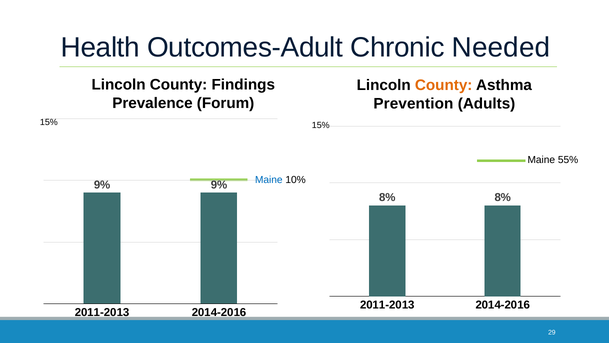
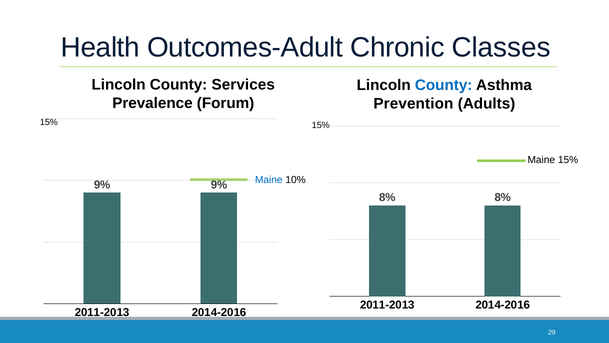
Needed: Needed -> Classes (501, 48)
Findings: Findings -> Services (243, 85)
County colour: orange -> blue (444, 85)
Maine 55%: 55% -> 15% (568, 160)
